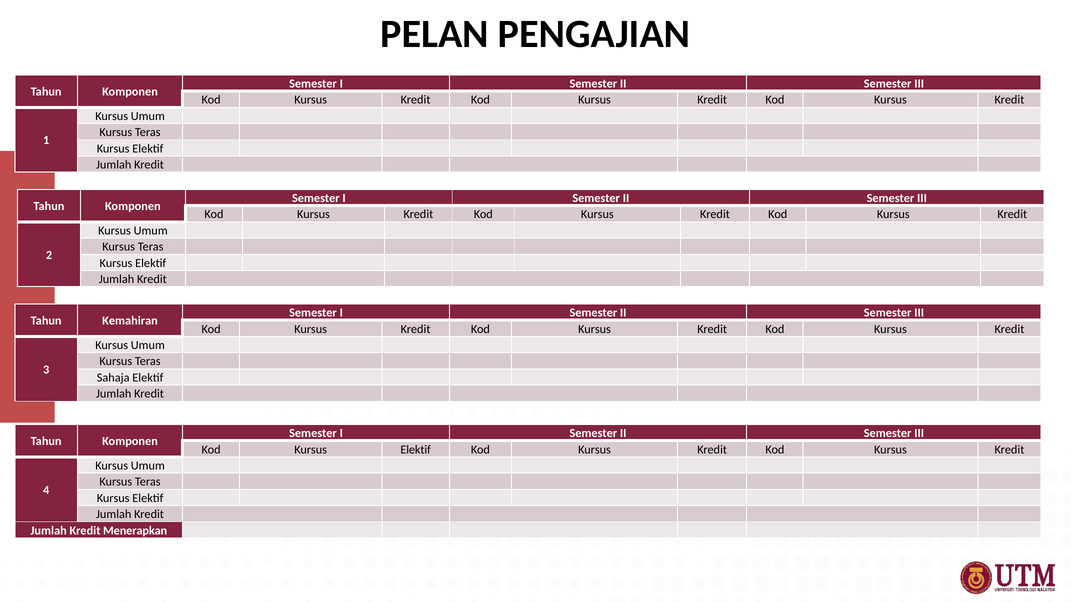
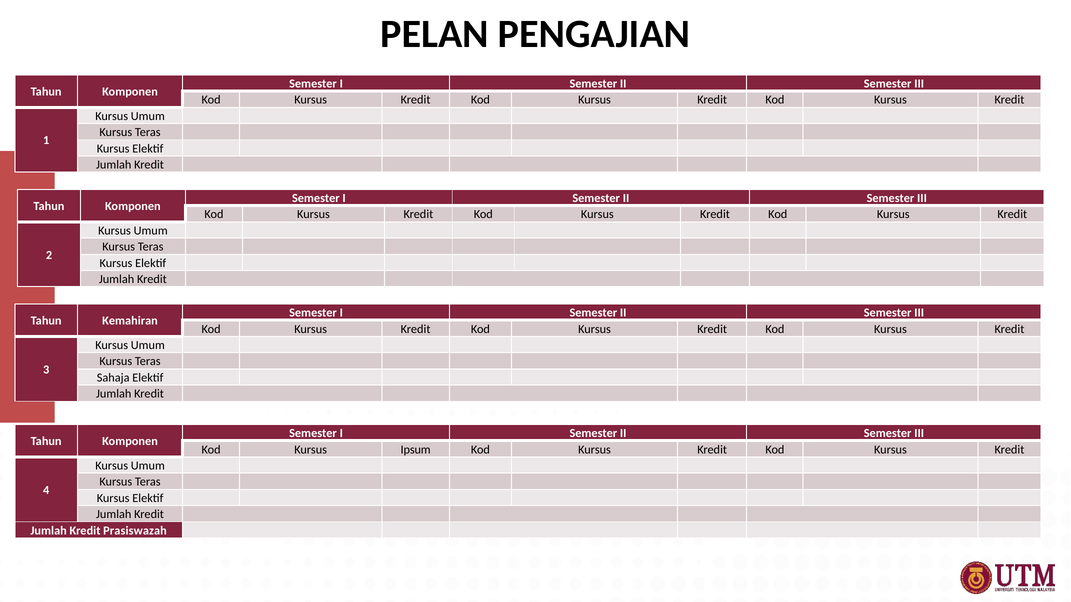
Kod Kursus Elektif: Elektif -> Ipsum (416, 450)
Menerapkan: Menerapkan -> Prasiswazah (135, 531)
